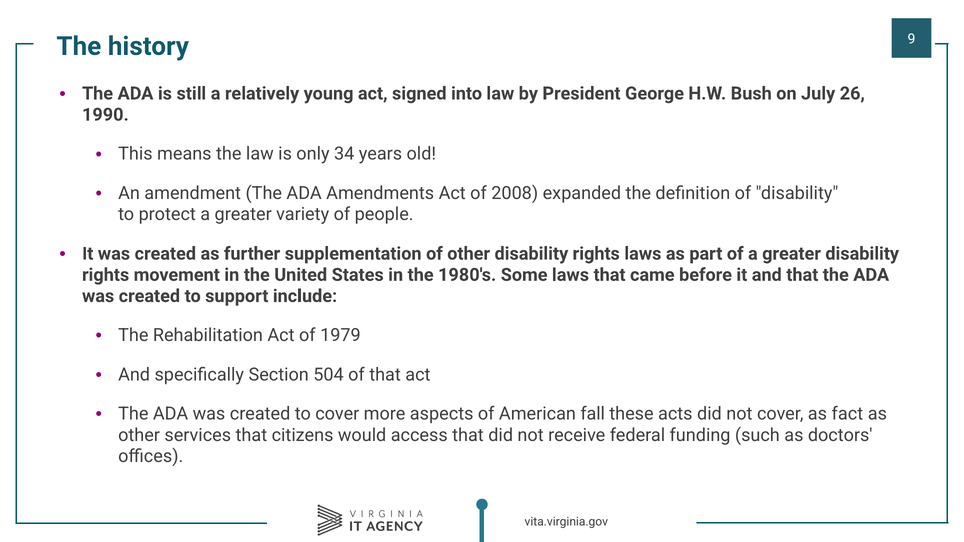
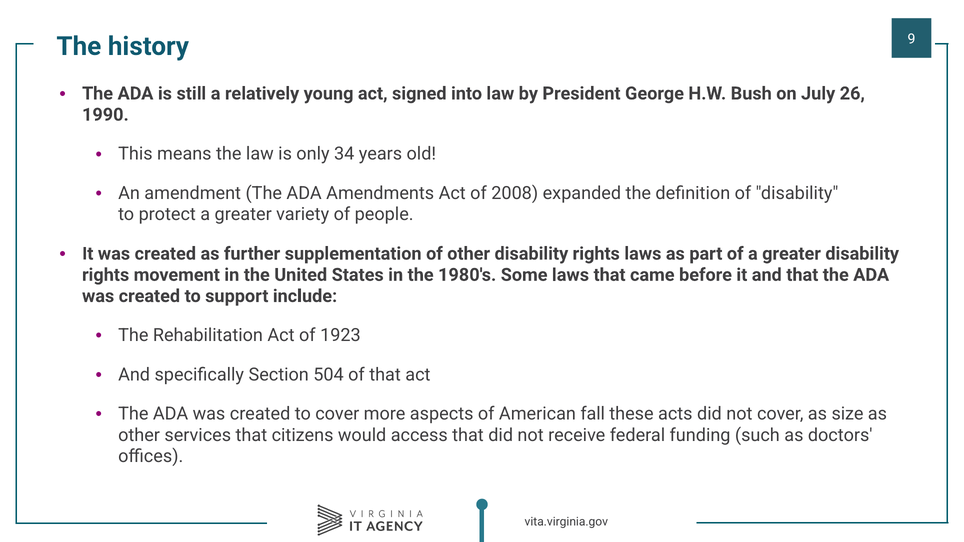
1979: 1979 -> 1923 (340, 335)
fact: fact -> size (848, 414)
